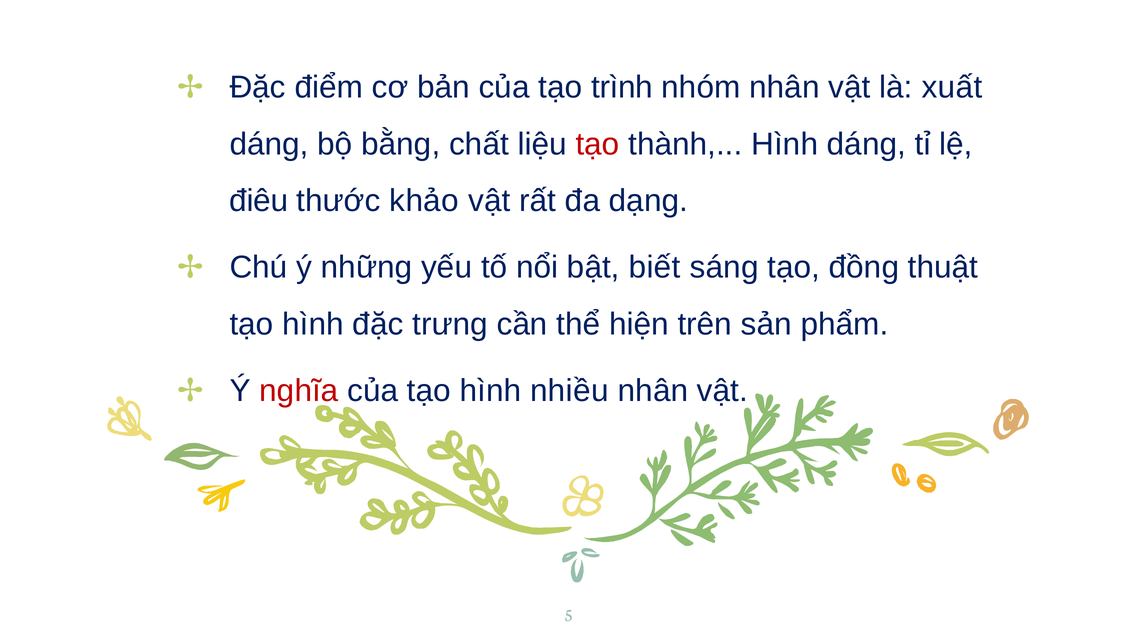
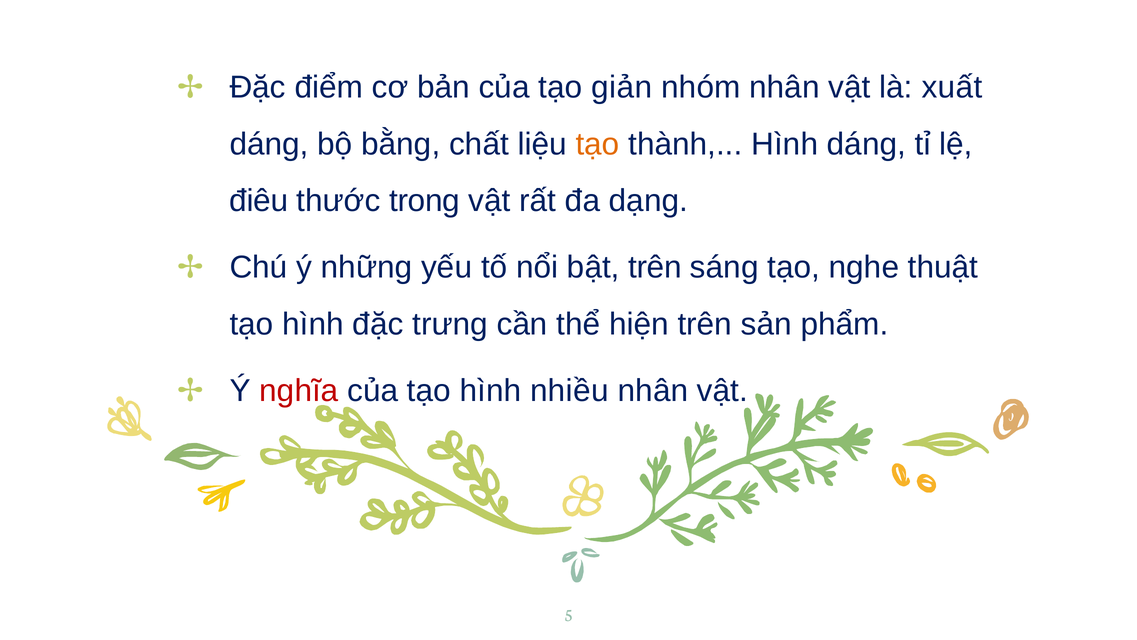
trình: trình -> giản (622, 87)
tạo colour: red -> orange (598, 144)
khảo: khảo -> trong (425, 201)
bật biết: biết -> trên (655, 267)
đồng: đồng -> nghe (864, 267)
